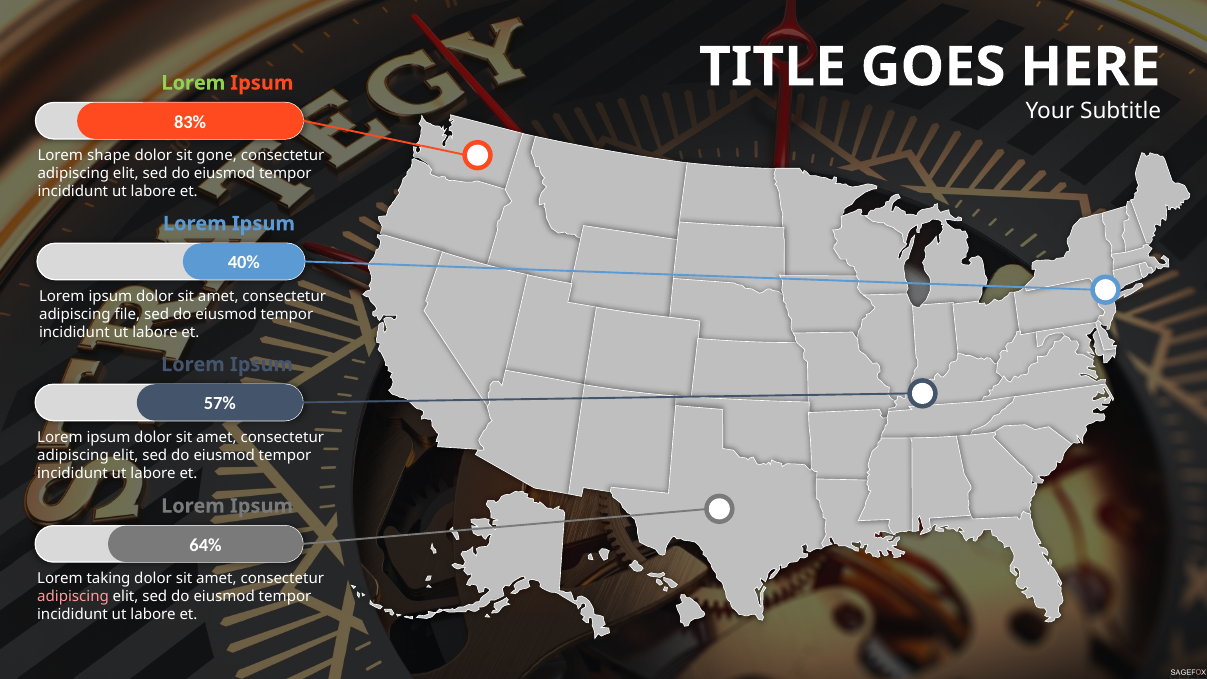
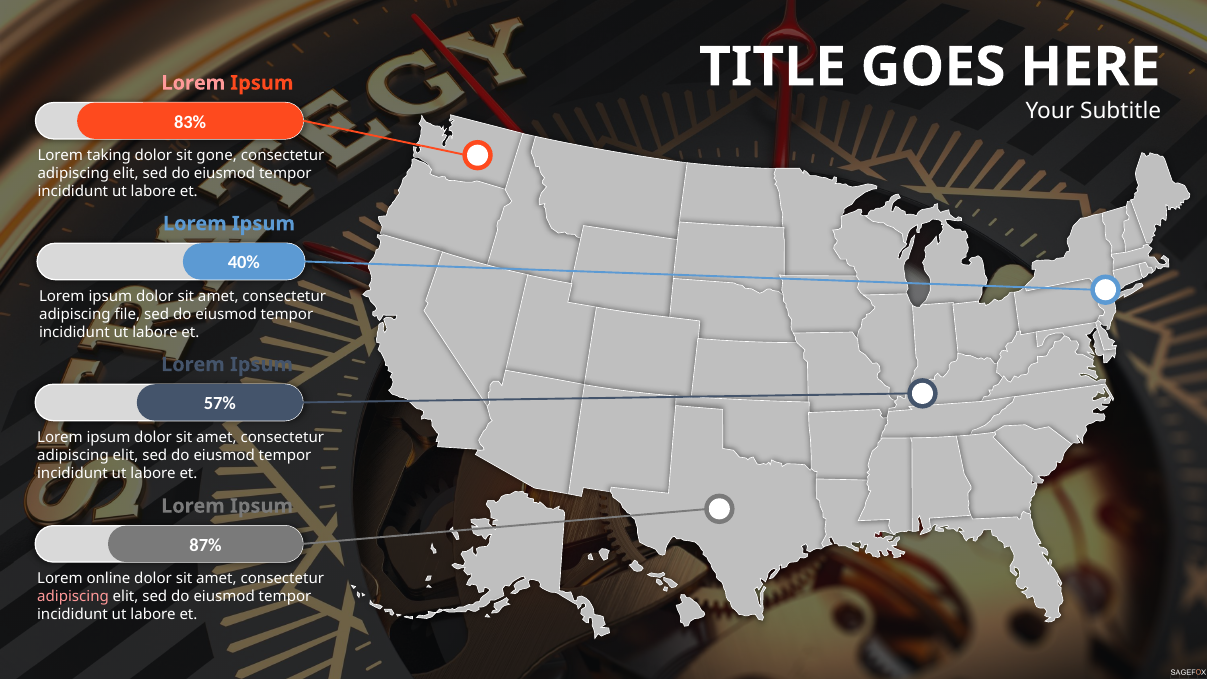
Lorem colour: light green -> pink (193, 83)
shape: shape -> taking (109, 155)
64%: 64% -> 87% (206, 545)
taking: taking -> online (109, 579)
